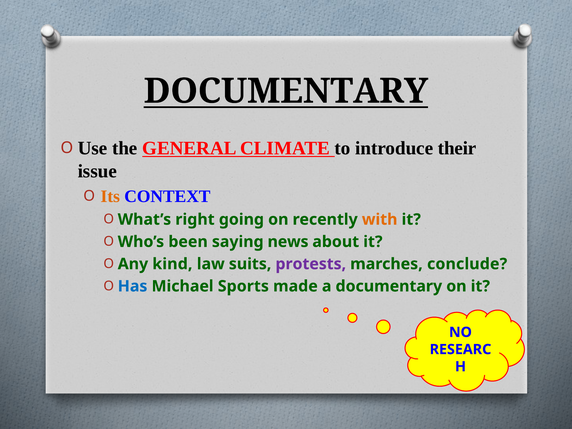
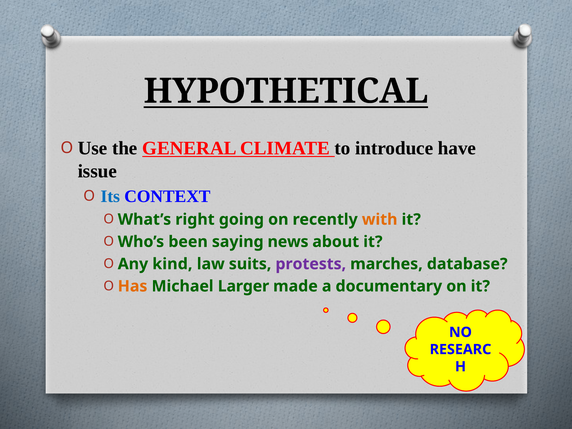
DOCUMENTARY: DOCUMENTARY -> HYPOTHETICAL (286, 91)
their: their -> have (457, 148)
Its colour: orange -> blue (110, 196)
conclude: conclude -> database (467, 264)
Has colour: blue -> orange (133, 286)
Sports: Sports -> Larger (243, 286)
